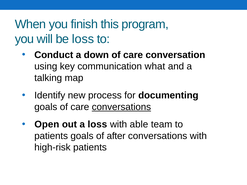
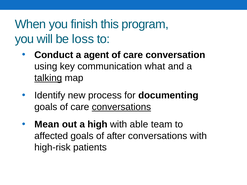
down: down -> agent (96, 55)
talking underline: none -> present (48, 78)
Open: Open -> Mean (47, 125)
a loss: loss -> high (97, 125)
patients: patients -> affected (51, 136)
